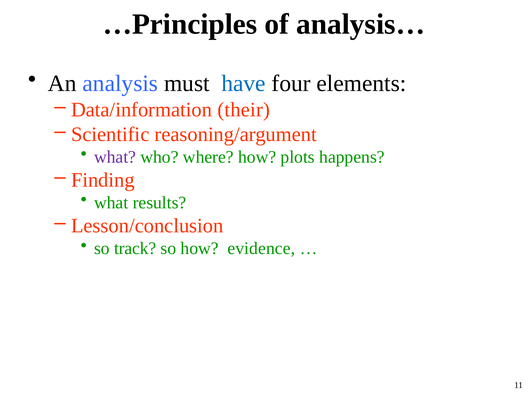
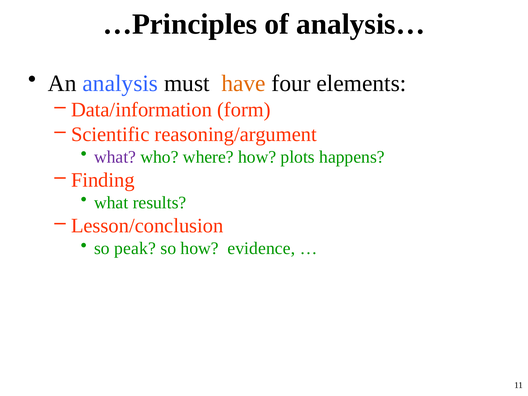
have colour: blue -> orange (243, 83)
their: their -> form (244, 110)
track: track -> peak (135, 248)
